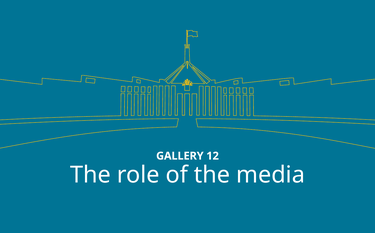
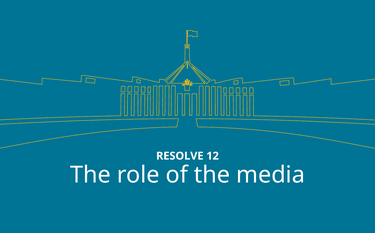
GALLERY: GALLERY -> RESOLVE (180, 156)
